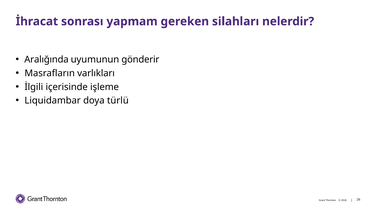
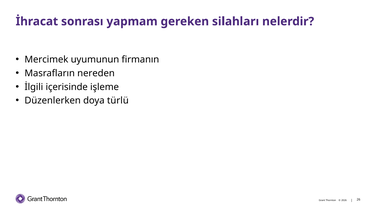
Aralığında: Aralığında -> Mercimek (46, 59)
gönderir: gönderir -> firmanın (140, 59)
varlıkları: varlıkları -> nereden (96, 73)
Liquidambar: Liquidambar -> Düzenlerken (53, 100)
